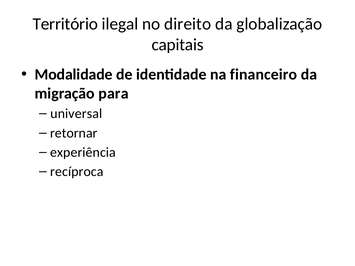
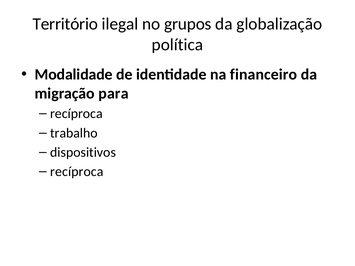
direito: direito -> grupos (188, 24)
capitais: capitais -> política (177, 45)
universal: universal -> recíproca (76, 114)
retornar: retornar -> trabalho (74, 133)
experiência: experiência -> dispositivos (83, 152)
